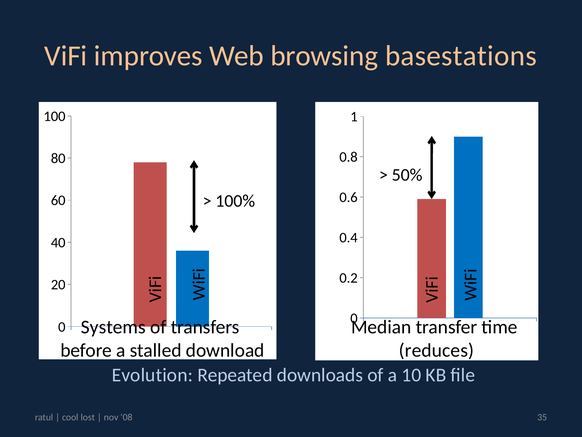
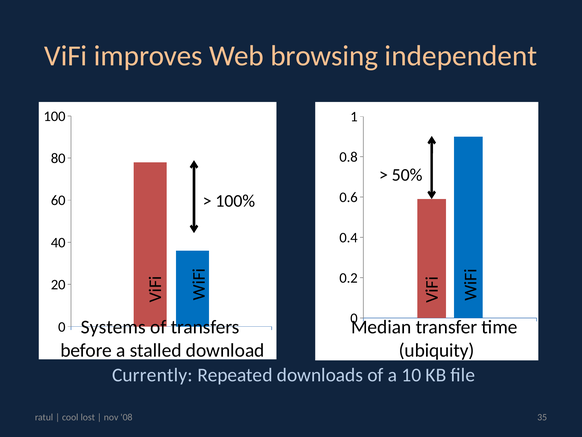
basestations: basestations -> independent (461, 56)
reduces: reduces -> ubiquity (437, 350)
Evolution: Evolution -> Currently (152, 375)
